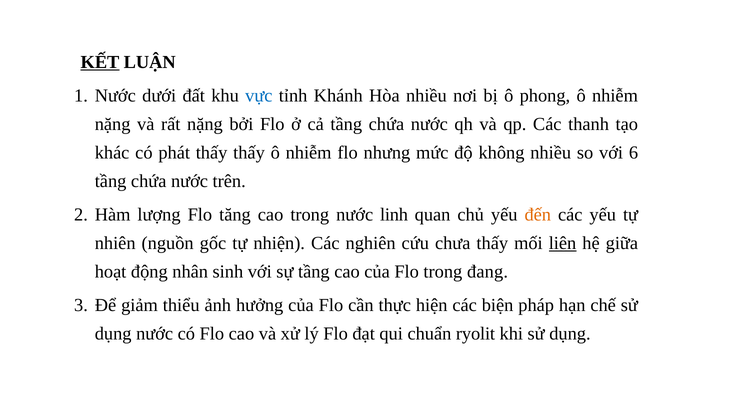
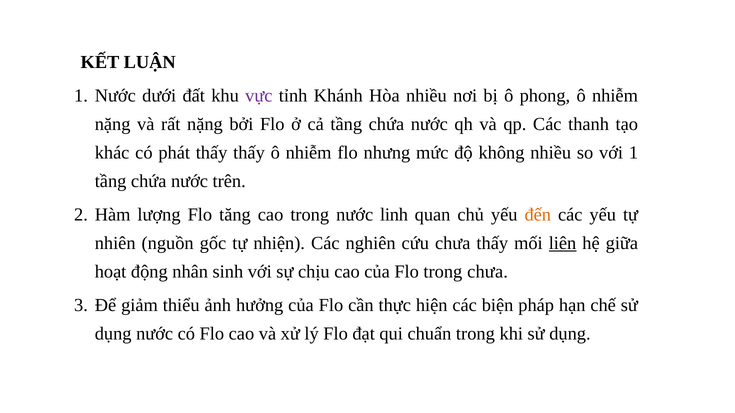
KẾT underline: present -> none (100, 62)
vực colour: blue -> purple (259, 96)
với 6: 6 -> 1 (633, 153)
sự tầng: tầng -> chịu (314, 272)
trong đang: đang -> chưa (488, 272)
chuẩn ryolit: ryolit -> trong (475, 334)
